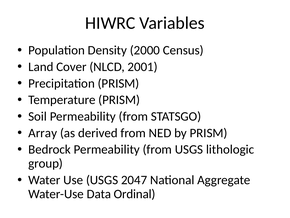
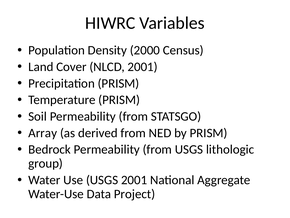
USGS 2047: 2047 -> 2001 (134, 180)
Ordinal: Ordinal -> Project (135, 194)
